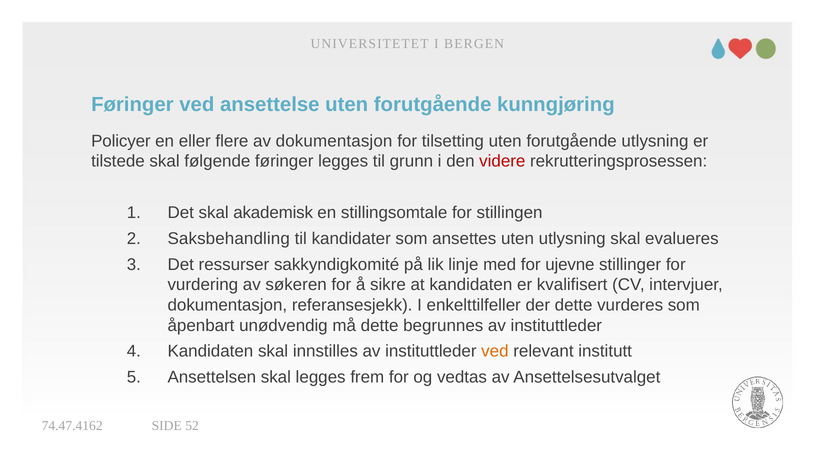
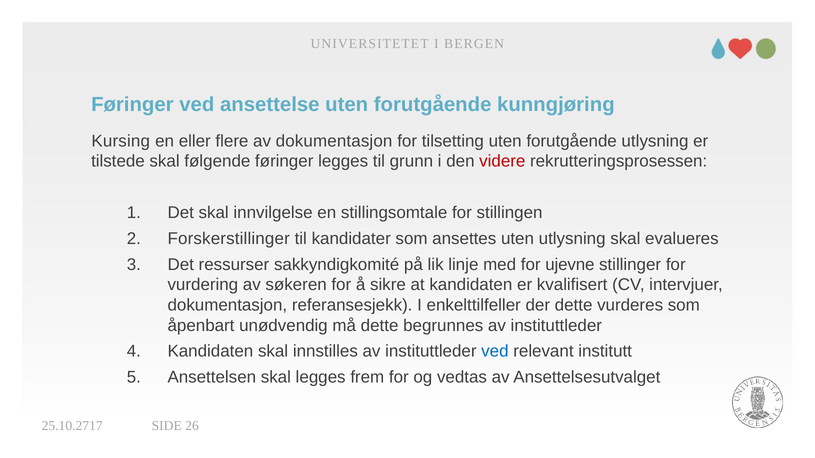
Policyer: Policyer -> Kursing (121, 141)
akademisk: akademisk -> innvilgelse (273, 213)
Saksbehandling: Saksbehandling -> Forskerstillinger (229, 239)
ved colour: orange -> blue (495, 352)
74.47.4162: 74.47.4162 -> 25.10.2717 (72, 426)
52: 52 -> 26 (192, 426)
